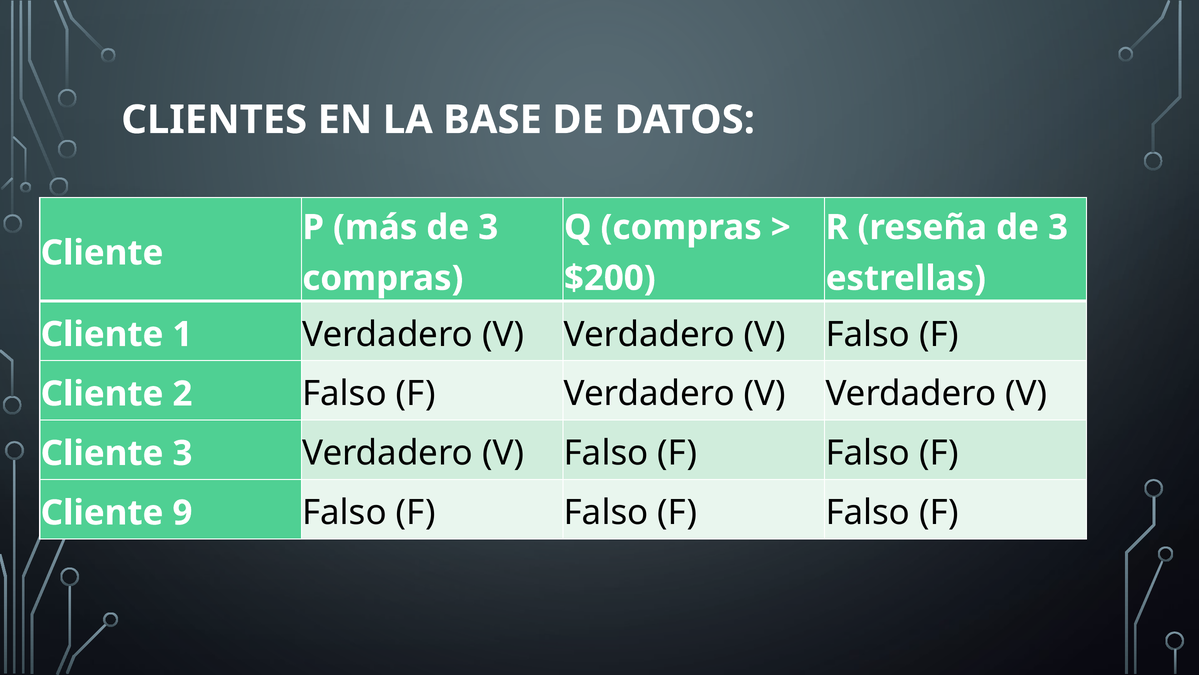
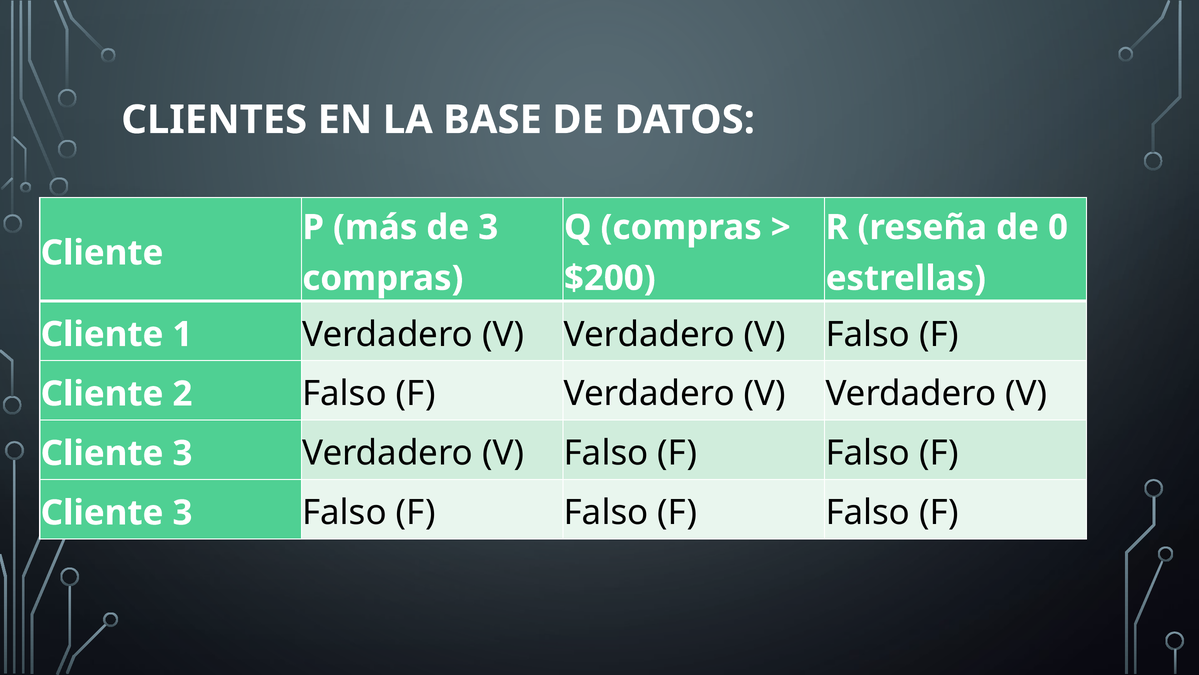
reseña de 3: 3 -> 0 (1058, 227)
9: 9 -> 3 (182, 512)
